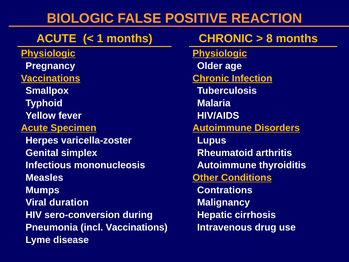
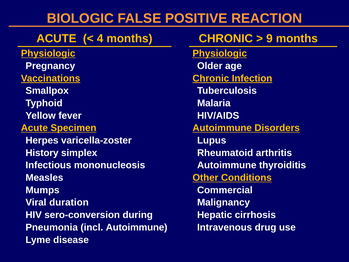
1: 1 -> 4 (100, 39)
8: 8 -> 9 (269, 39)
Genital: Genital -> History (42, 153)
Contrations: Contrations -> Commercial (225, 190)
incl Vaccinations: Vaccinations -> Autoimmune (137, 227)
